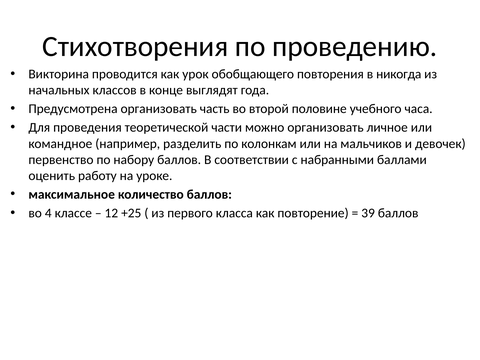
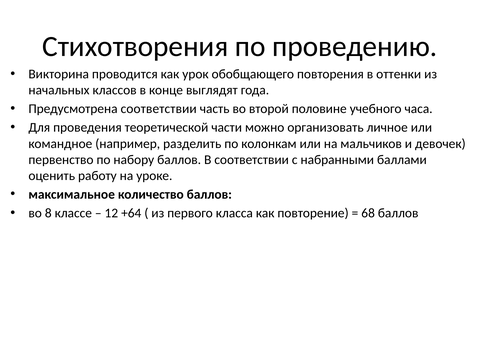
никогда: никогда -> оттенки (399, 74)
Предусмотрена организовать: организовать -> соответствии (159, 109)
4: 4 -> 8 (48, 213)
+25: +25 -> +64 (131, 213)
39: 39 -> 68 (368, 213)
